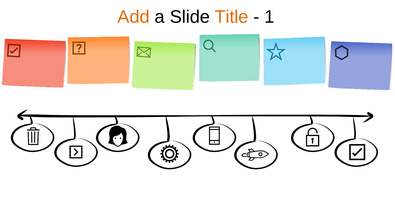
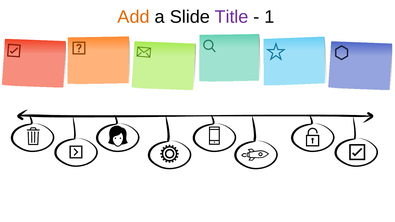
Title colour: orange -> purple (232, 17)
